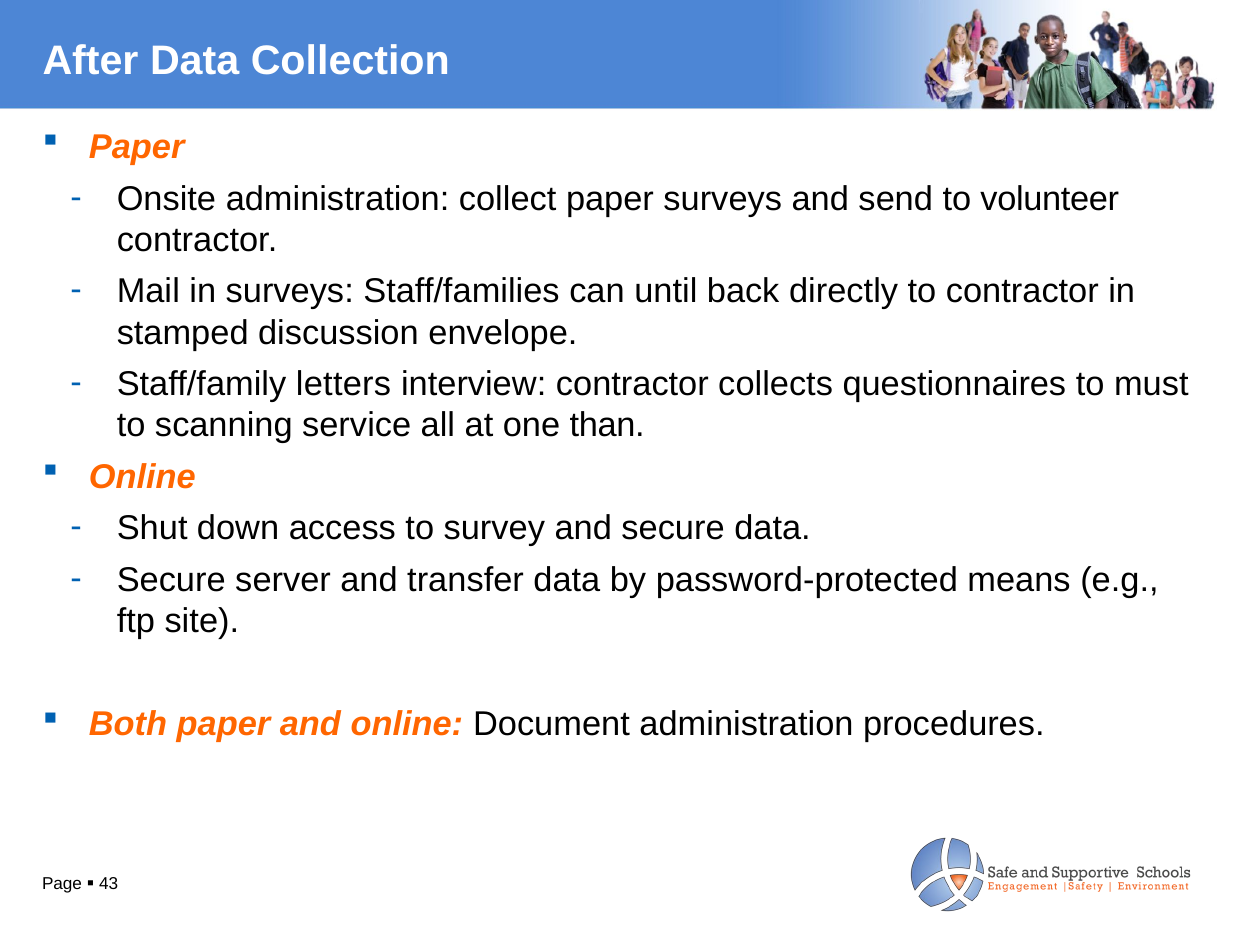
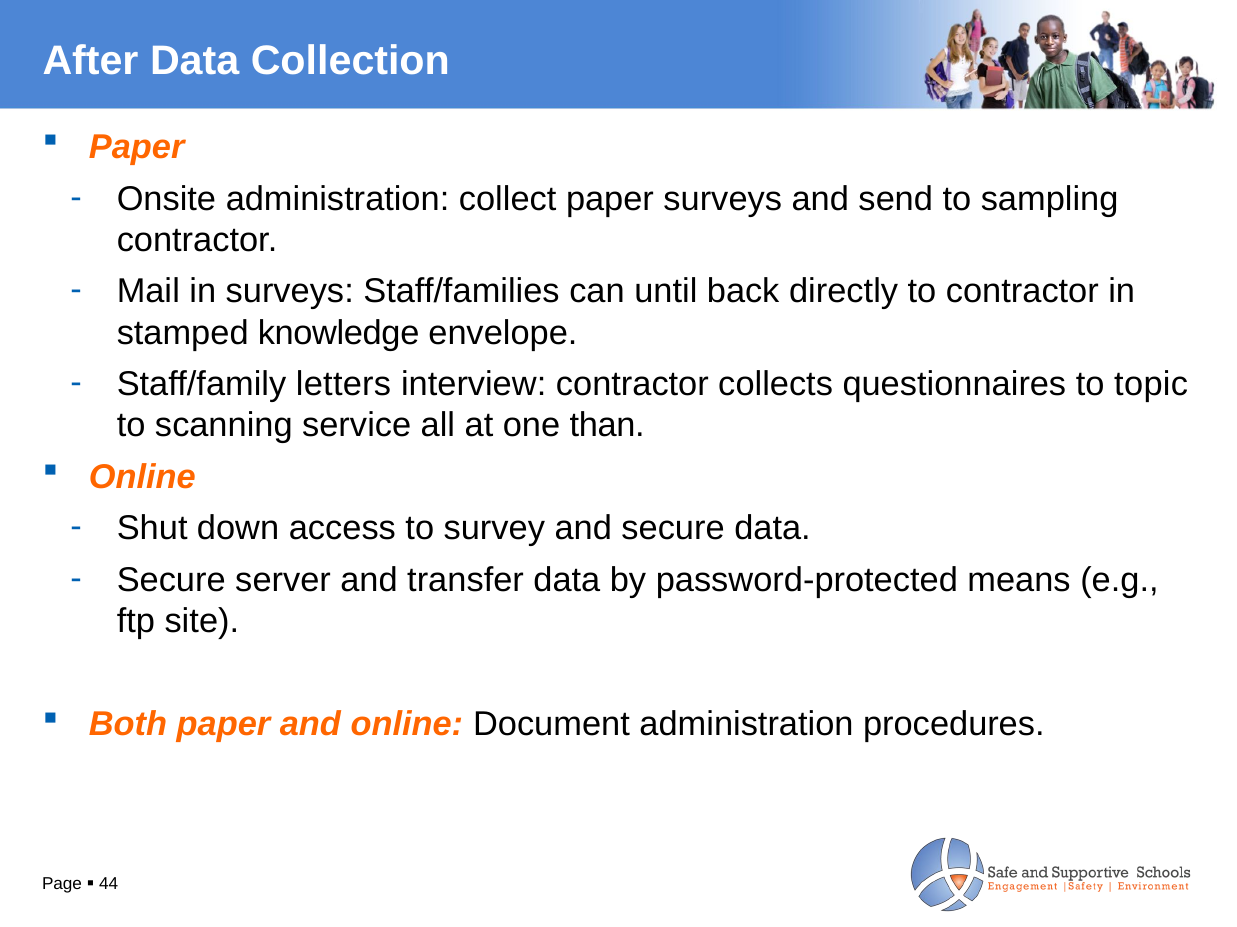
volunteer: volunteer -> sampling (1050, 199)
discussion: discussion -> knowledge (339, 333)
must: must -> topic (1151, 385)
43: 43 -> 44 (109, 885)
